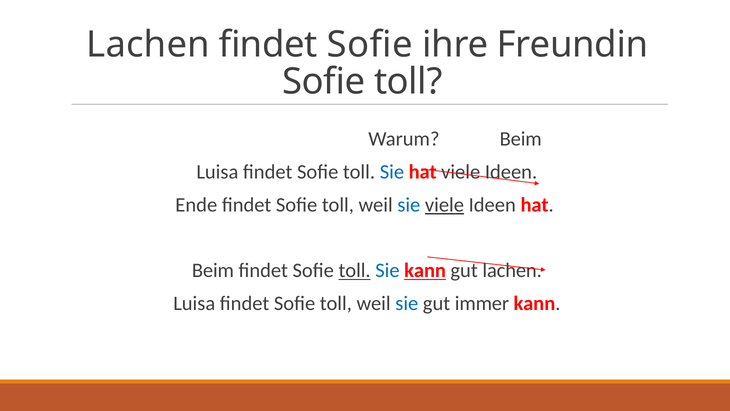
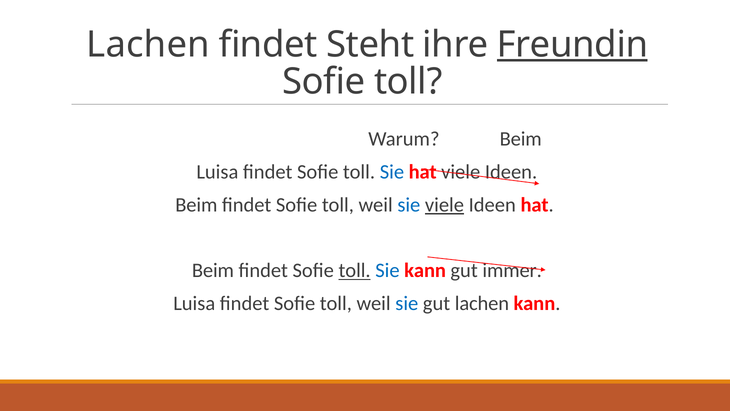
Sofie: Sofie -> Steht (370, 45)
Freundin underline: none -> present (572, 45)
Ende: Ende -> Beim (196, 205)
kann underline: present -> none (425, 270)
gut lachen: lachen -> immer (512, 270)
gut immer: immer -> lachen (482, 303)
